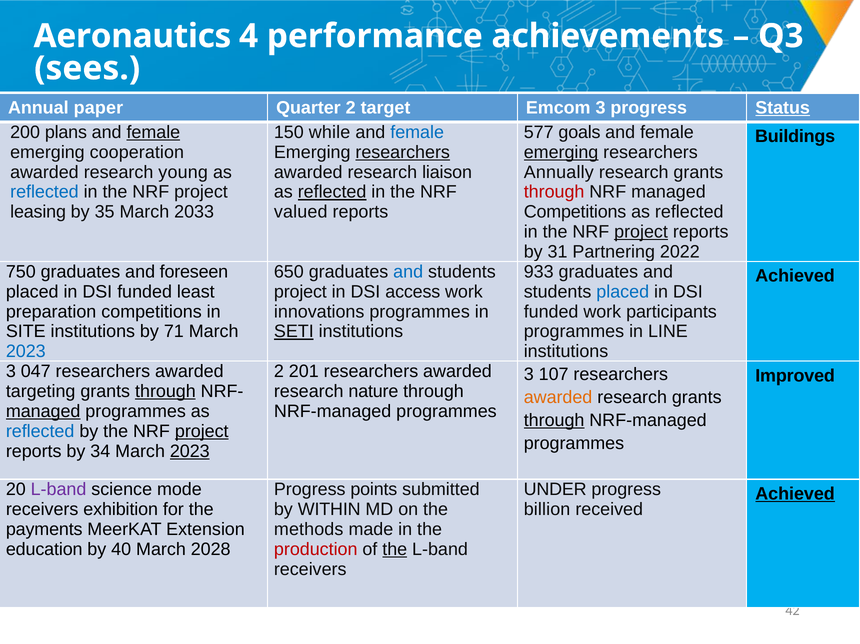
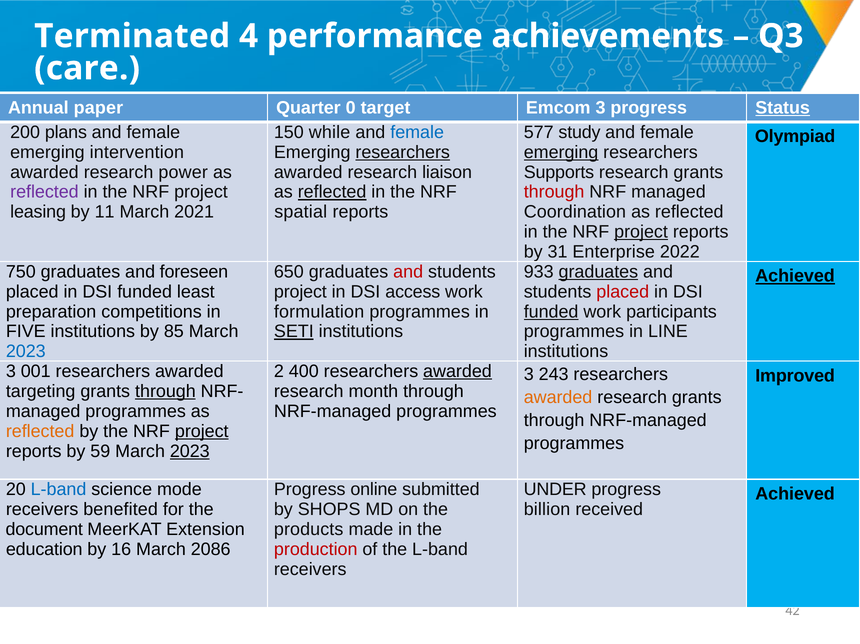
Aeronautics: Aeronautics -> Terminated (132, 36)
sees: sees -> care (87, 68)
Quarter 2: 2 -> 0 (351, 108)
female underline: present -> none (153, 132)
goals: goals -> study (580, 132)
Buildings: Buildings -> Olympiad (795, 136)
cooperation: cooperation -> intervention (137, 152)
young: young -> power (183, 172)
Annually: Annually -> Supports (559, 172)
reflected colour: blue -> purple (44, 192)
35: 35 -> 11 (105, 212)
2033: 2033 -> 2021 (194, 212)
valued: valued -> spatial (301, 212)
Competitions: Competitions -> Coordination (575, 212)
Partnering: Partnering -> Enterprise (614, 252)
and colour: blue -> red (408, 271)
graduates underline: none -> present (598, 271)
Achieved underline: none -> present (795, 276)
placed colour: blue -> red (623, 291)
innovations: innovations -> formulation (319, 311)
funded underline: none -> present (551, 311)
SITE: SITE -> FIVE (26, 331)
71: 71 -> 85 (174, 331)
047: 047 -> 001 (36, 371)
201: 201 -> 400 (304, 371)
awarded underline: none -> present (457, 371)
107: 107 -> 243 (554, 374)
nature: nature -> month (373, 391)
managed underline: present -> none (43, 411)
through underline: present -> none (554, 420)
reflected colour: blue -> orange (40, 431)
34: 34 -> 59 (100, 451)
L-band colour: purple -> blue (59, 489)
points: points -> online (374, 489)
Achieved underline: present -> none (795, 493)
exhibition: exhibition -> benefited (121, 509)
WITHIN: WITHIN -> SHOPS (329, 509)
payments: payments -> document (44, 529)
methods: methods -> products (309, 529)
40: 40 -> 16 (121, 549)
2028: 2028 -> 2086 (211, 549)
the underline: present -> none (395, 549)
